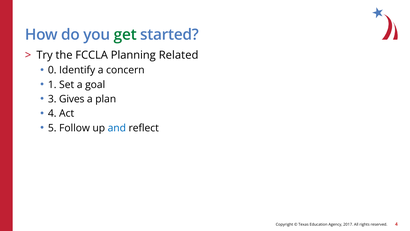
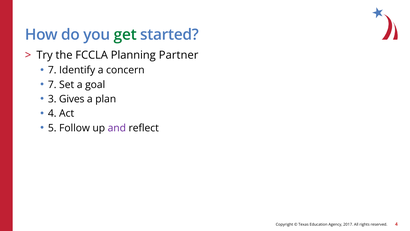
Related: Related -> Partner (179, 55)
0: 0 -> 7 (52, 70)
1: 1 -> 7 (52, 85)
and colour: blue -> purple (117, 128)
